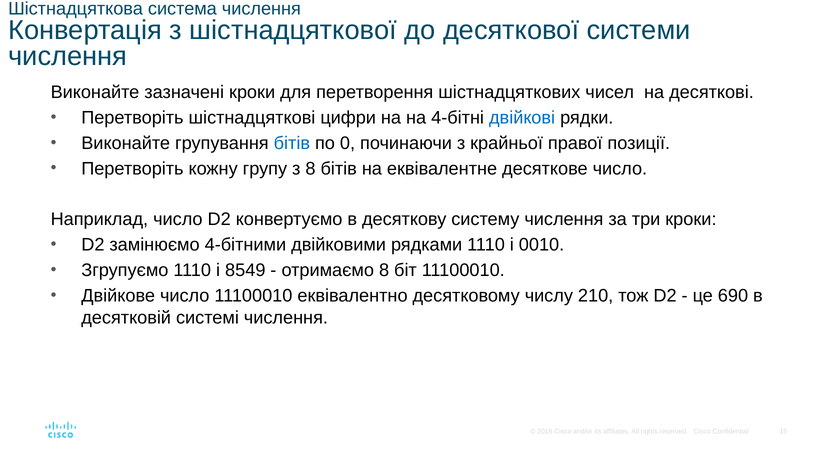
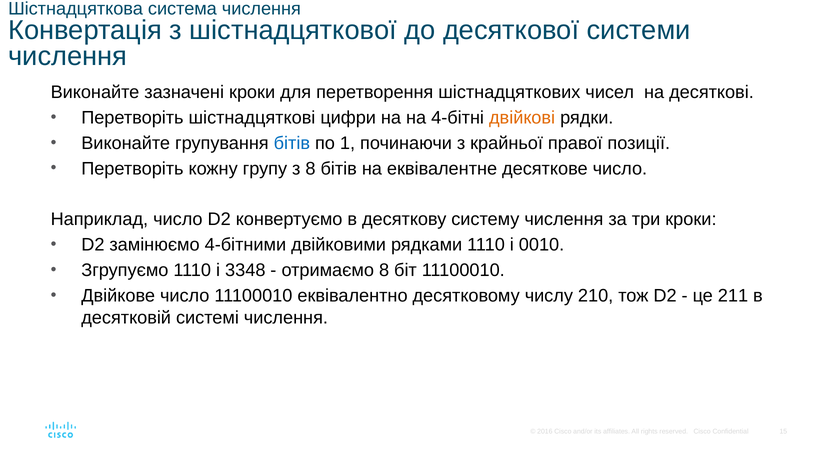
двійкові colour: blue -> orange (522, 118)
0: 0 -> 1 (348, 143)
8549: 8549 -> 3348 (245, 270)
690: 690 -> 211 (733, 296)
